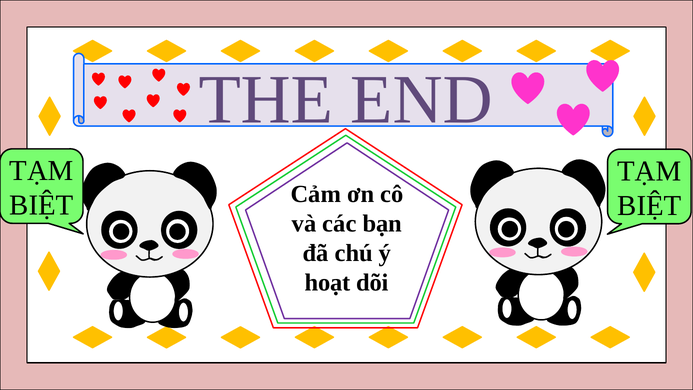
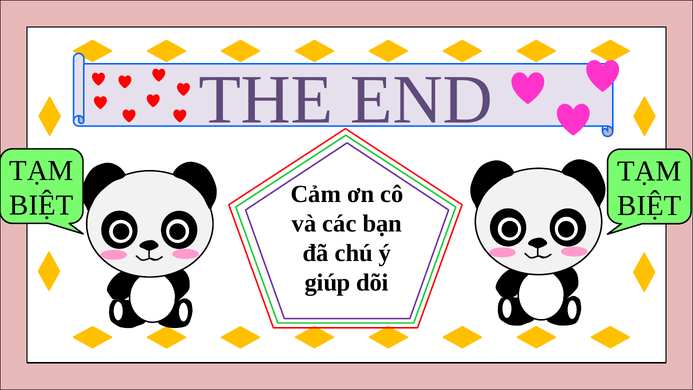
hoạt: hoạt -> giúp (328, 282)
